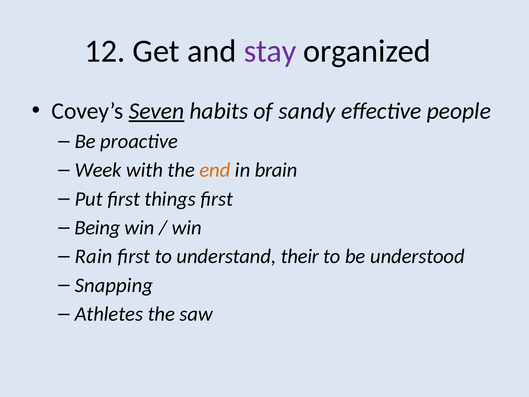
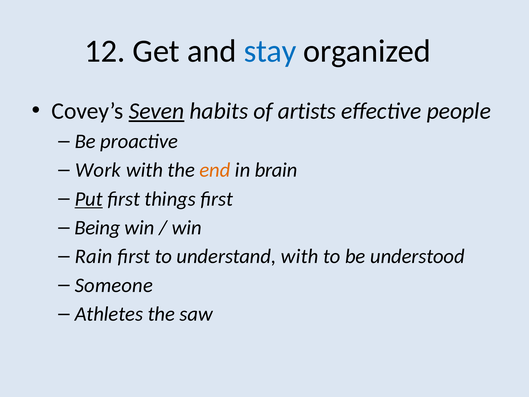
stay colour: purple -> blue (270, 51)
sandy: sandy -> artists (307, 111)
Week: Week -> Work (98, 170)
Put underline: none -> present (89, 199)
understand their: their -> with (300, 256)
Snapping: Snapping -> Someone (114, 285)
